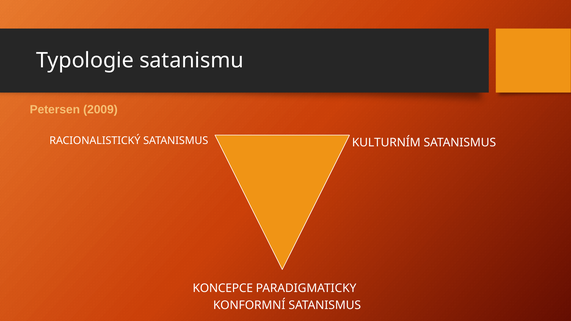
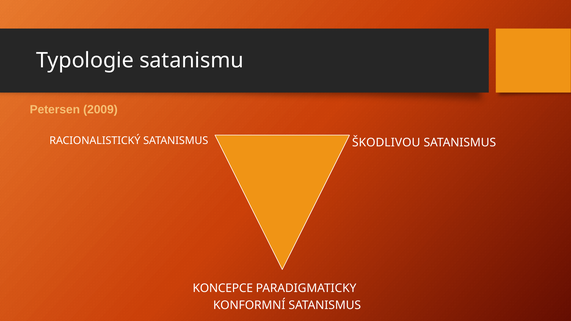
KULTURNÍM: KULTURNÍM -> ŠKODLIVOU (386, 143)
